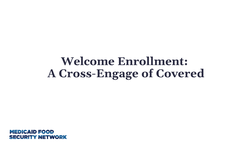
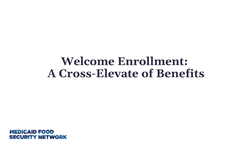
Cross-Engage: Cross-Engage -> Cross-Elevate (99, 73)
Covered: Covered -> Benefits (180, 73)
